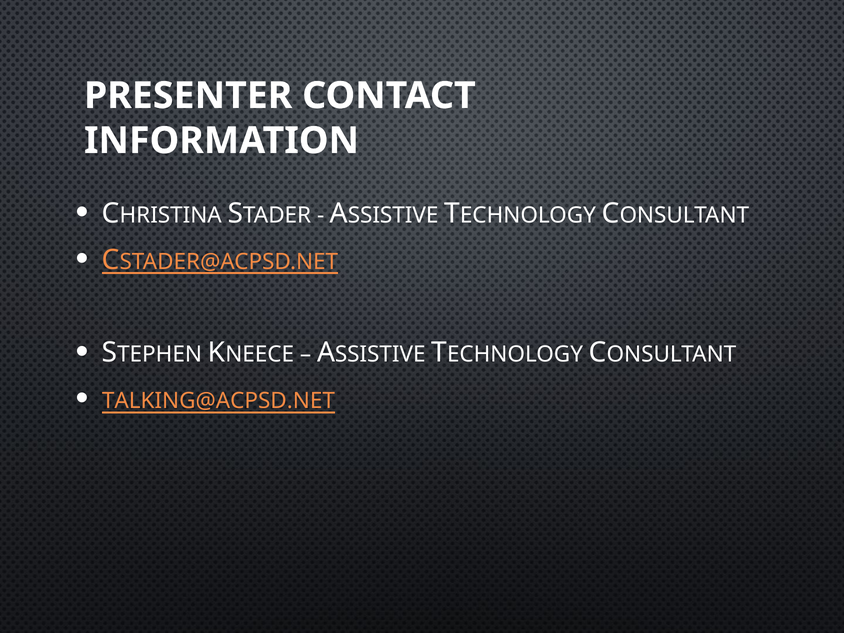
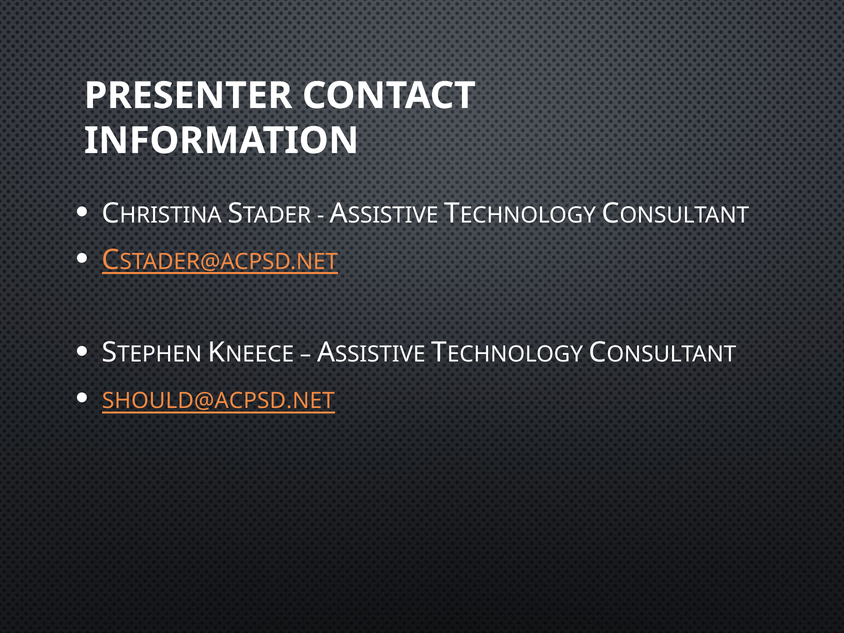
TALKING@ACPSD.NET: TALKING@ACPSD.NET -> SHOULD@ACPSD.NET (218, 401)
